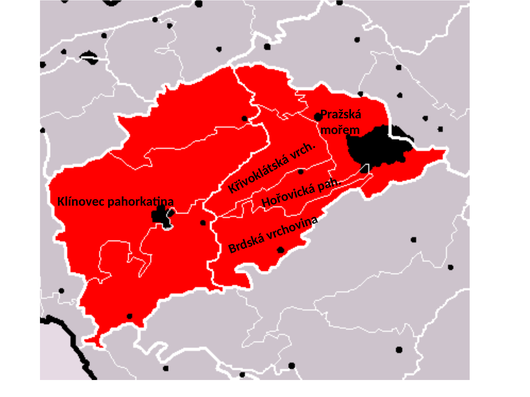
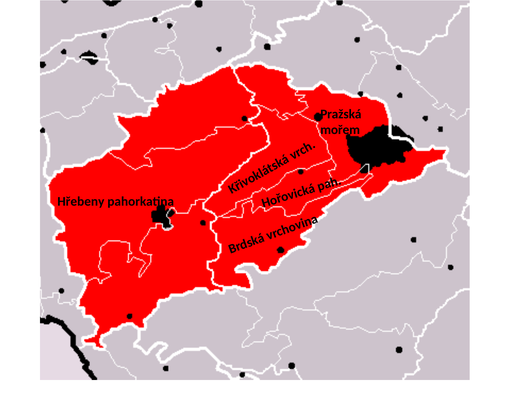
Klínovec: Klínovec -> Hřebeny (81, 202)
